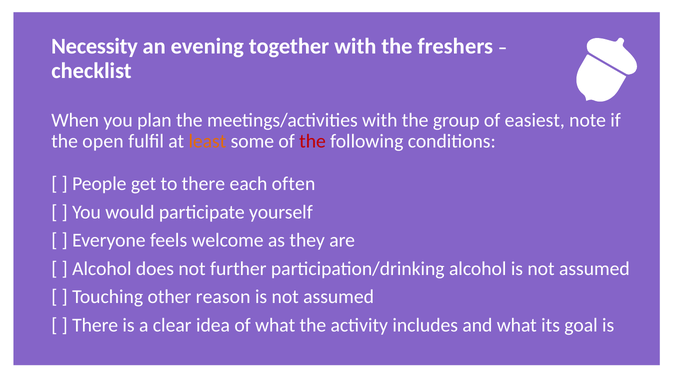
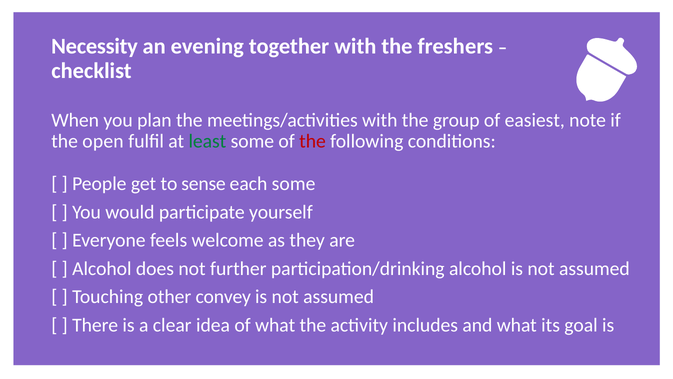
least colour: orange -> green (207, 141)
to there: there -> sense (204, 184)
each often: often -> some (294, 184)
reason: reason -> convey (223, 297)
